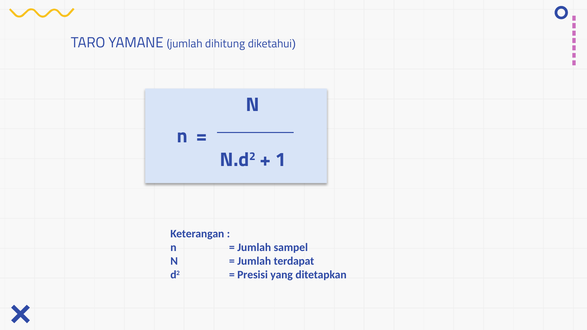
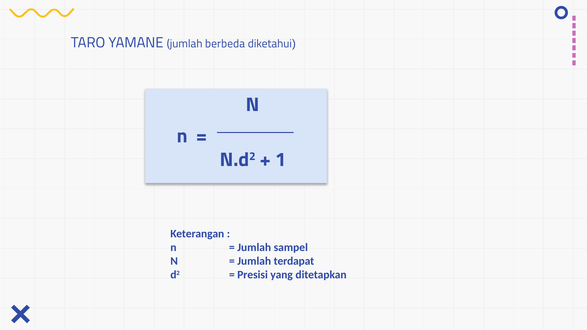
dihitung: dihitung -> berbeda (225, 44)
